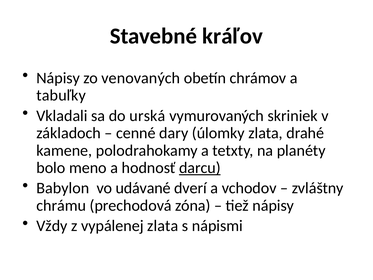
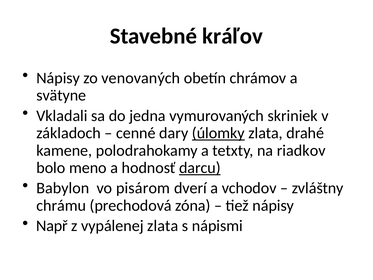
tabuľky: tabuľky -> svätyne (61, 95)
urská: urská -> jedna (147, 116)
úlomky underline: none -> present (218, 133)
planéty: planéty -> riadkov (301, 150)
udávané: udávané -> pisárom (143, 188)
Vždy: Vždy -> Např (52, 226)
